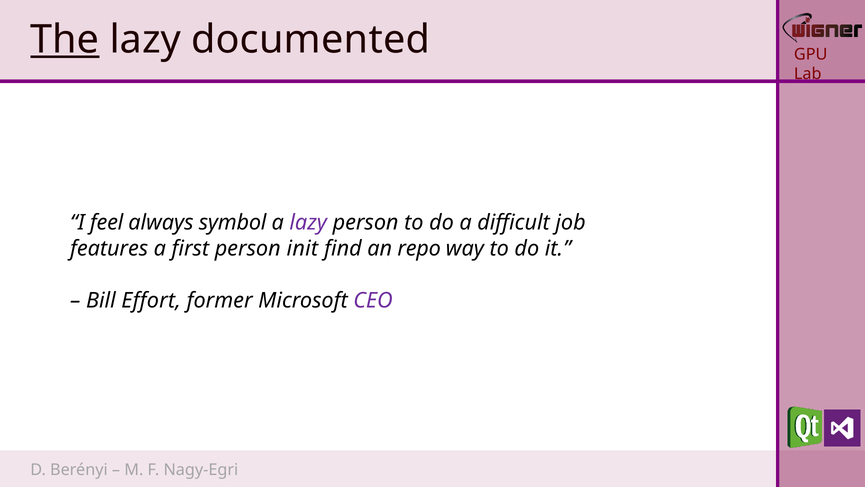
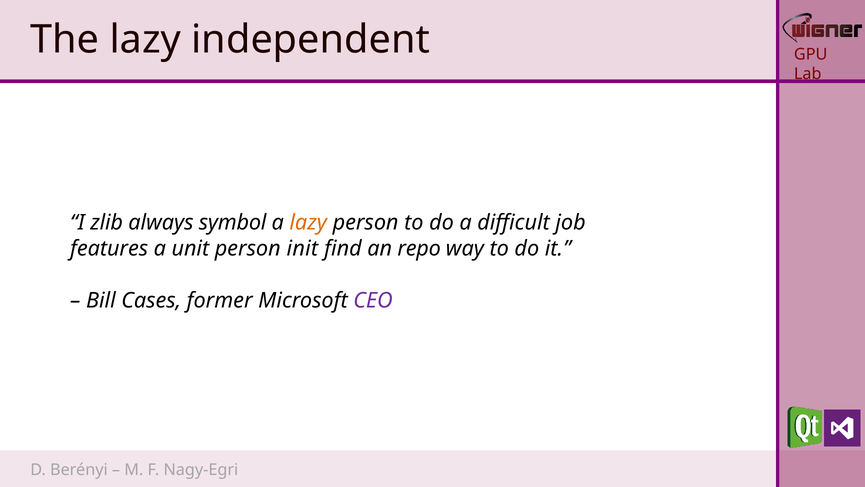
The underline: present -> none (65, 40)
documented: documented -> independent (311, 40)
feel: feel -> zlib (107, 223)
lazy colour: purple -> orange (308, 223)
first: first -> unit (190, 248)
Effort: Effort -> Cases (151, 300)
